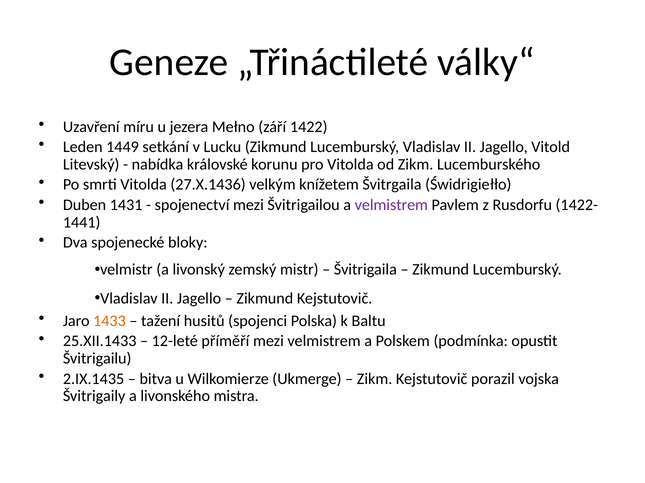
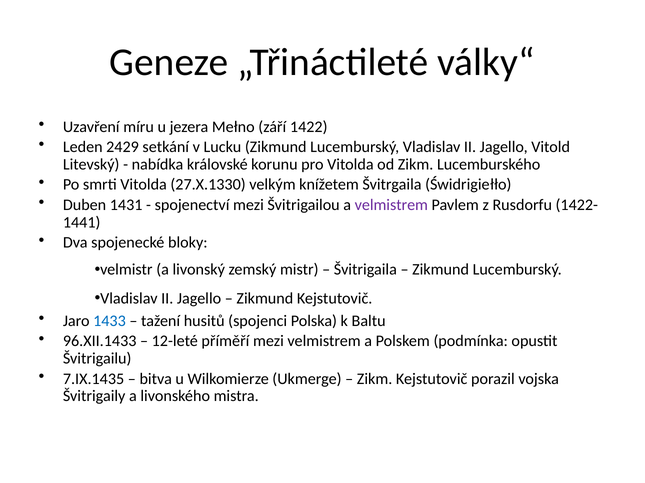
1449: 1449 -> 2429 (123, 147)
27.X.1436: 27.X.1436 -> 27.X.1330 (208, 185)
1433 colour: orange -> blue (109, 321)
25.XII.1433: 25.XII.1433 -> 96.XII.1433 (100, 342)
2.IX.1435: 2.IX.1435 -> 7.IX.1435 (94, 379)
